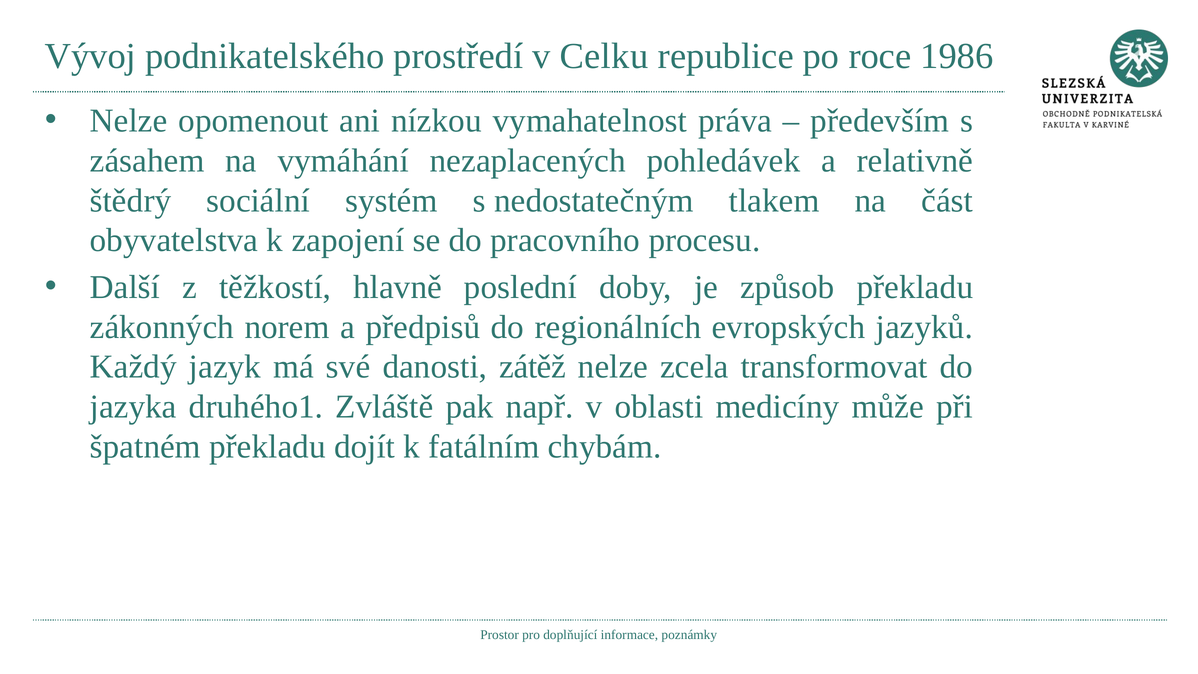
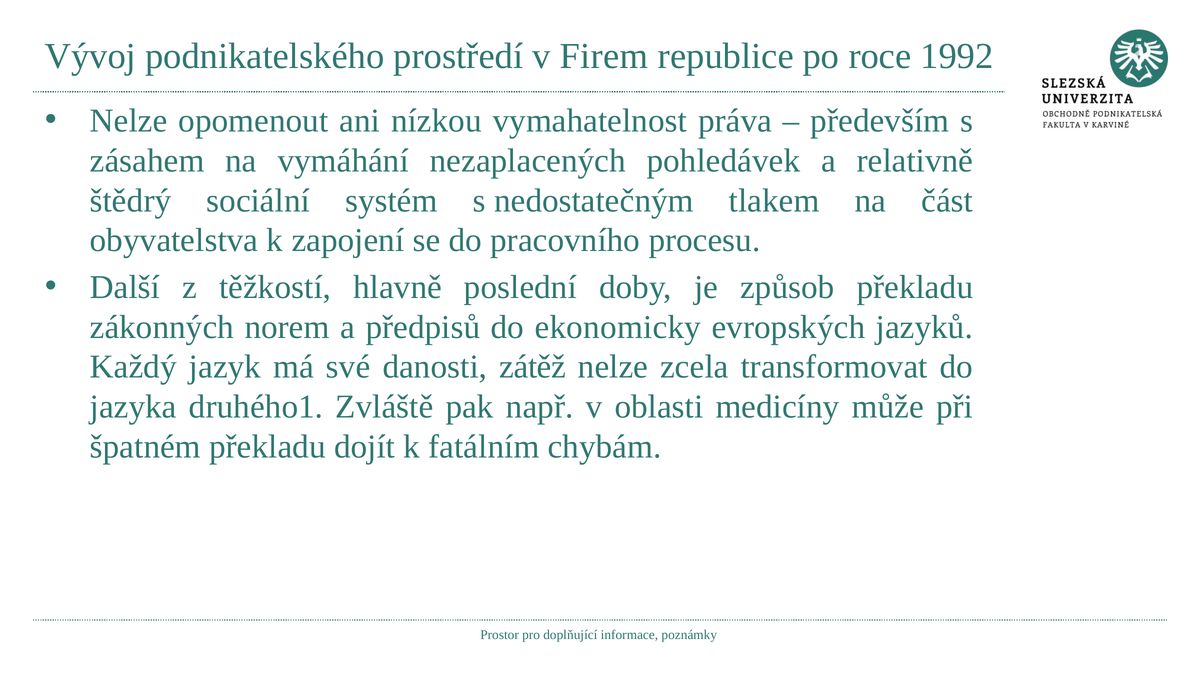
Celku: Celku -> Firem (604, 56)
1986: 1986 -> 1992 (957, 56)
regionálních: regionálních -> ekonomicky (618, 327)
